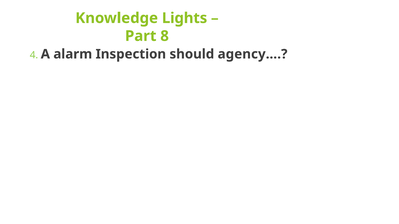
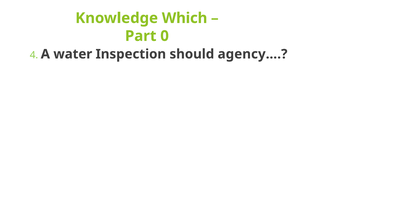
Lights: Lights -> Which (185, 18)
8: 8 -> 0 (165, 36)
alarm: alarm -> water (73, 54)
